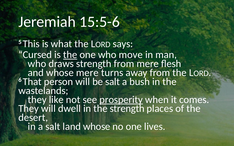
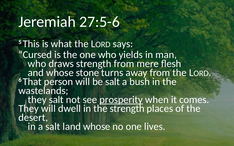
15:5-6: 15:5-6 -> 27:5-6 (100, 22)
the underline: present -> none (70, 55)
move: move -> yields (131, 55)
whose mere: mere -> stone (87, 73)
they like: like -> salt (56, 100)
